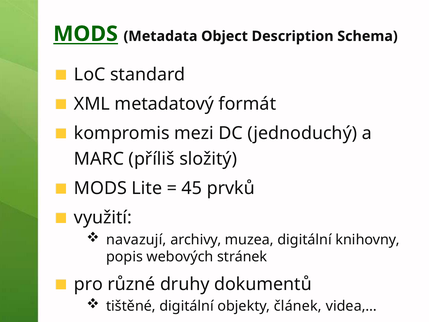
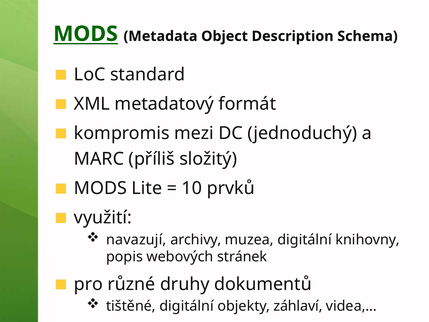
45: 45 -> 10 (192, 188)
článek: článek -> záhlaví (298, 306)
